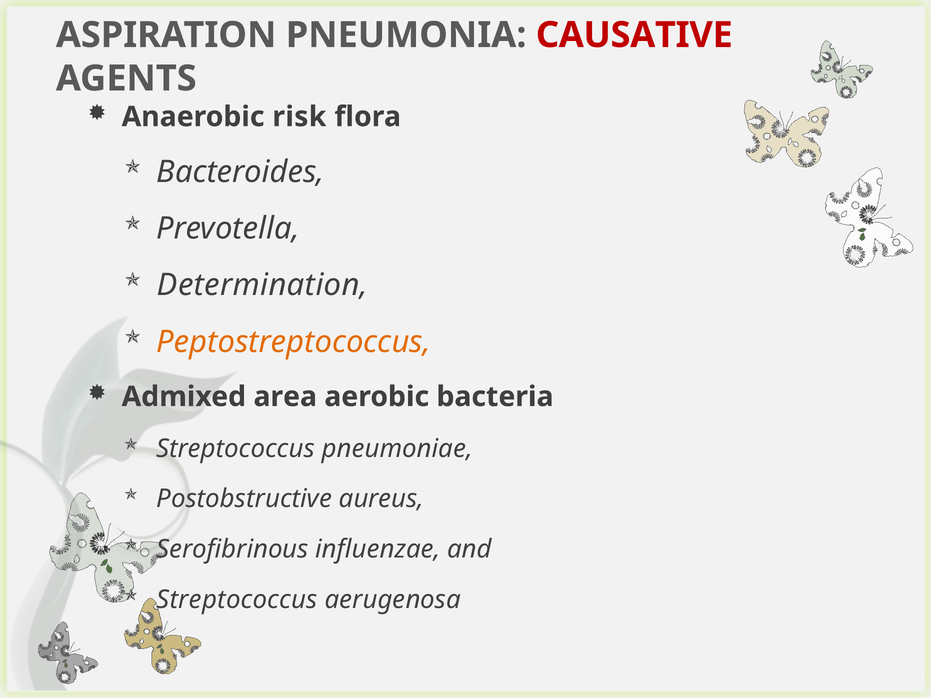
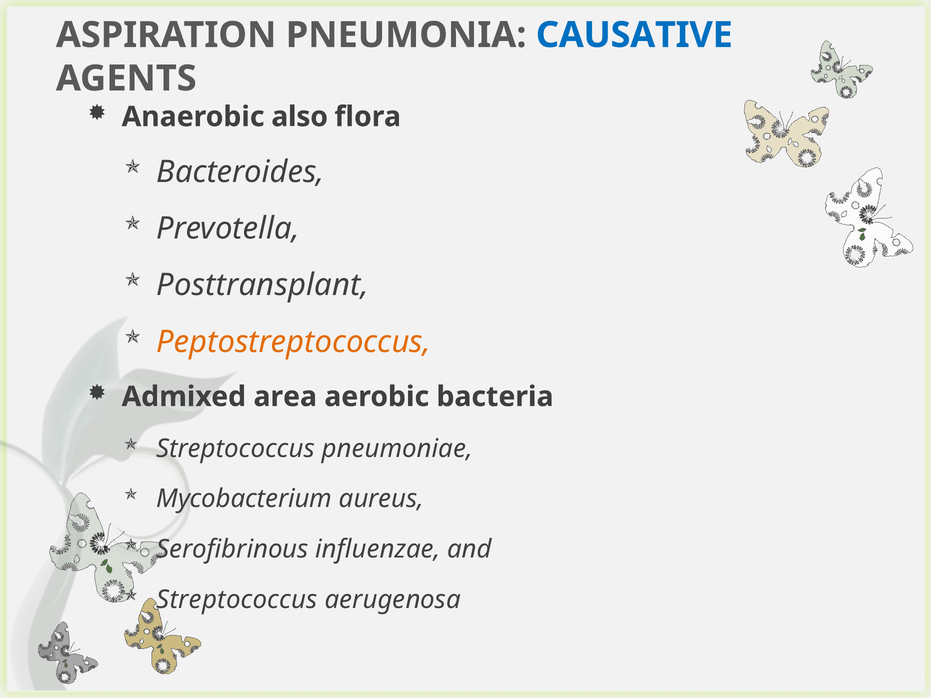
CAUSATIVE colour: red -> blue (634, 35)
risk: risk -> also (300, 117)
Determination: Determination -> Posttransplant (263, 285)
Postobstructive: Postobstructive -> Mycobacterium (244, 499)
